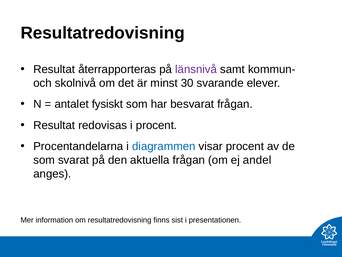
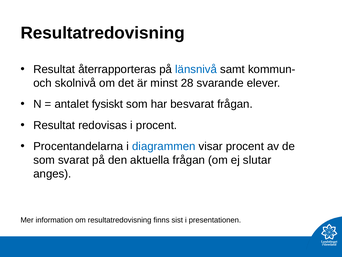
länsnivå colour: purple -> blue (196, 69)
30: 30 -> 28 (187, 83)
andel: andel -> slutar (257, 160)
